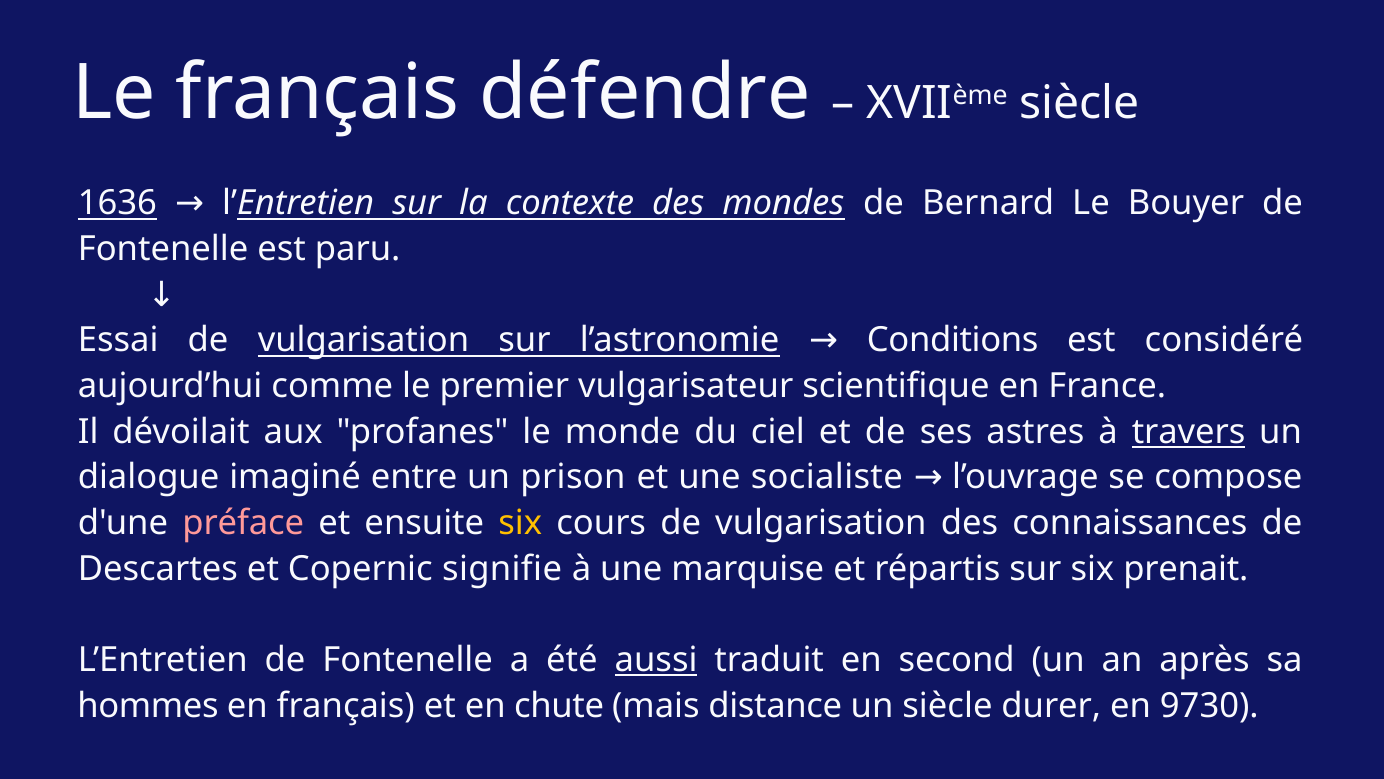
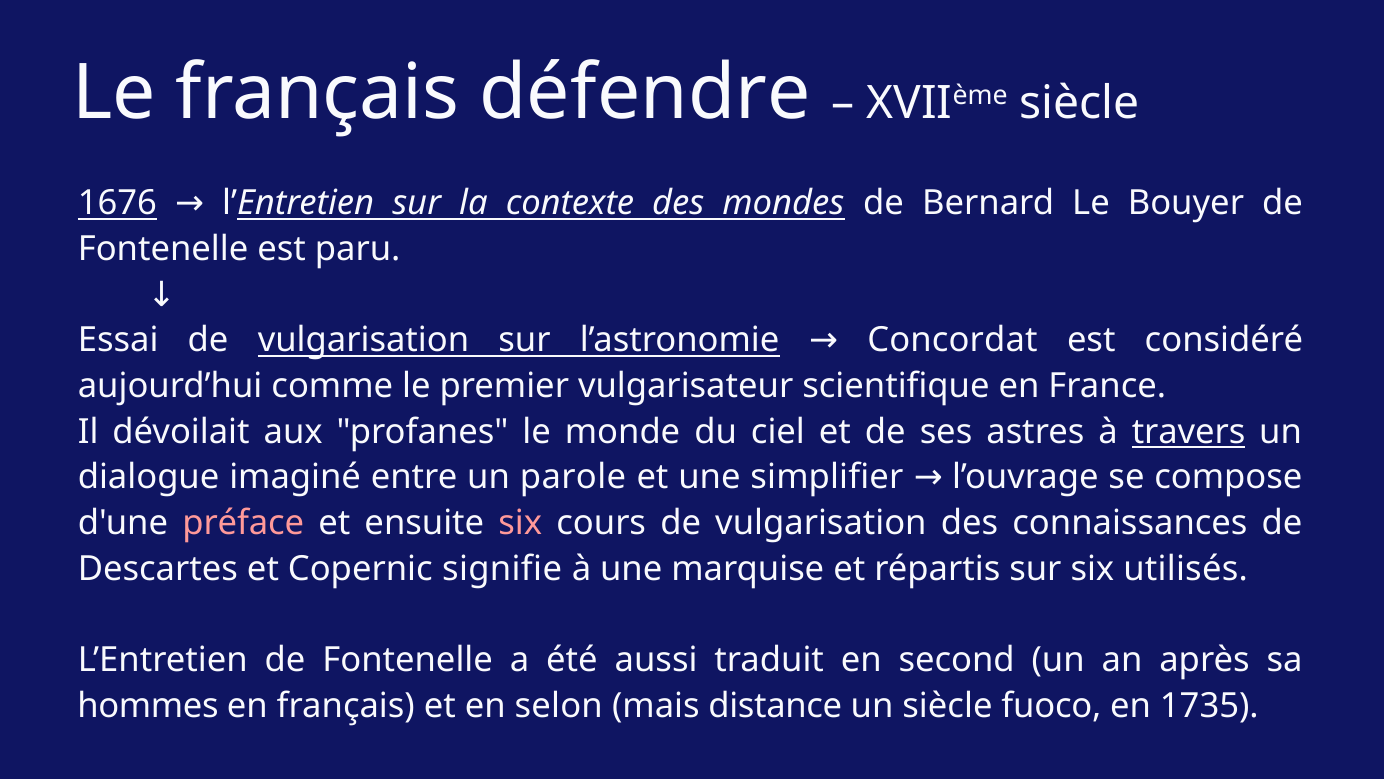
1636: 1636 -> 1676 (117, 203)
Conditions: Conditions -> Concordat (952, 340)
prison: prison -> parole (573, 477)
socialiste: socialiste -> simplifier (827, 477)
six colour: yellow -> pink (520, 523)
prenait: prenait -> utilisés (1186, 568)
aussi underline: present -> none (656, 660)
chute: chute -> selon (559, 705)
durer: durer -> fuoco (1051, 705)
9730: 9730 -> 1735 (1209, 705)
